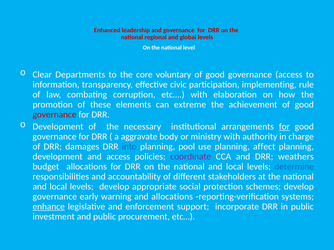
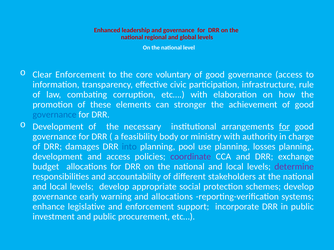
Clear Departments: Departments -> Enforcement (80, 75)
implementing: implementing -> infrastructure (269, 85)
extreme: extreme -> stronger (190, 105)
governance colour: red -> blue (55, 115)
aggravate: aggravate -> feasibility (139, 137)
affect: affect -> losses (264, 147)
weathers: weathers -> exchange (296, 157)
determine colour: blue -> purple (294, 167)
enhance underline: present -> none (49, 207)
